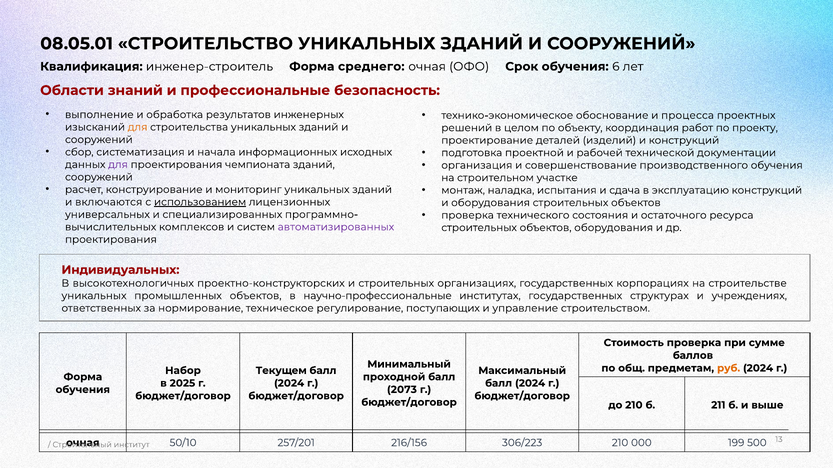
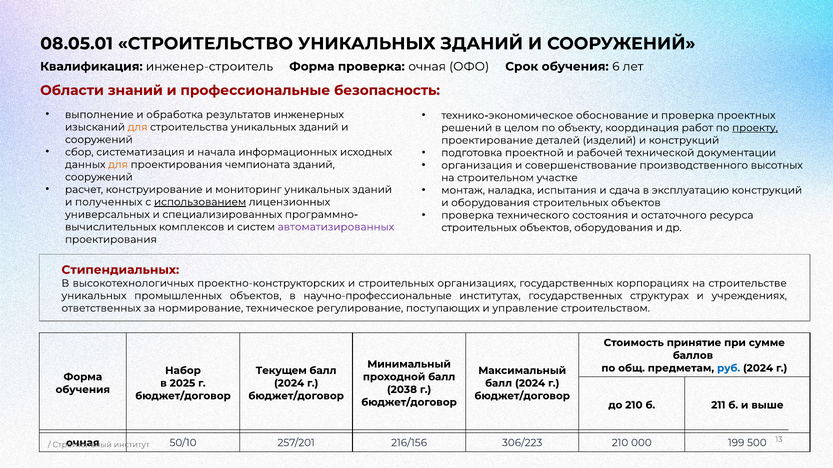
Форма среднего: среднего -> проверка (371, 67)
и процесса: процесса -> проверка (688, 115)
проекту underline: none -> present (755, 128)
производственного обучения: обучения -> высотных (777, 165)
для colour: purple -> orange (118, 165)
включаются: включаются -> полученных (109, 202)
Индивидуальных: Индивидуальных -> Стипендиальных (120, 270)
Стоимость проверка: проверка -> принятие (694, 343)
руб colour: orange -> blue (729, 369)
2073: 2073 -> 2038 (402, 390)
